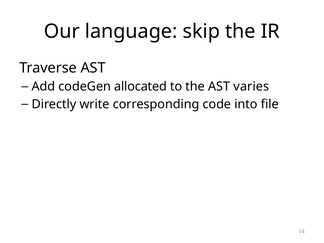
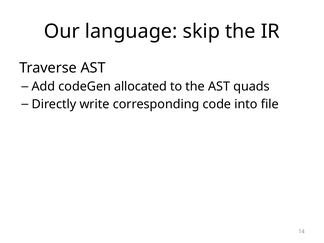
varies: varies -> quads (251, 87)
